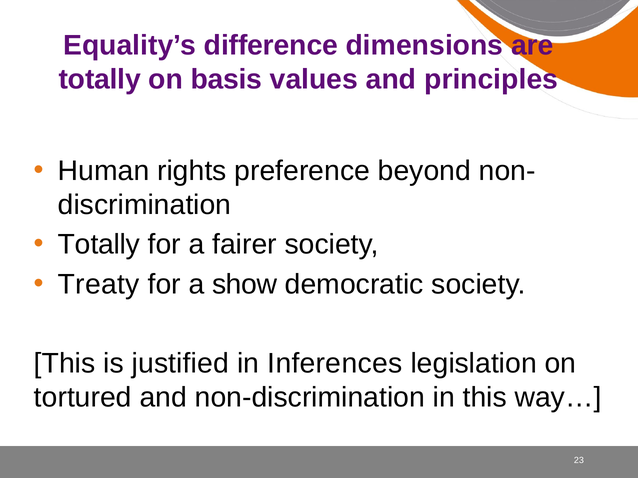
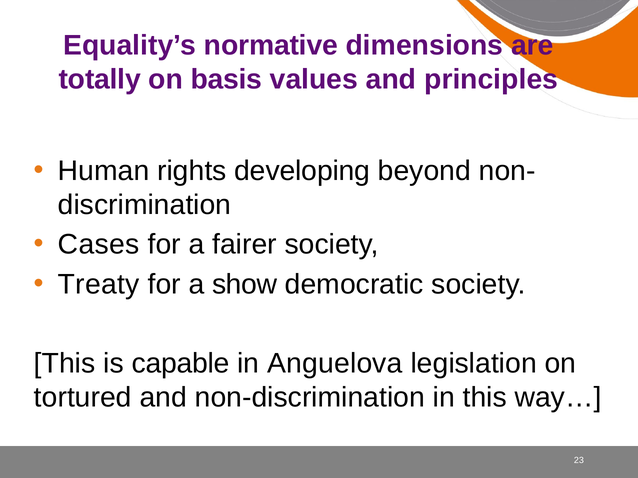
difference: difference -> normative (271, 45)
preference: preference -> developing (302, 171)
Totally: Totally -> Cases (99, 245)
justified: justified -> capable (181, 364)
Inferences: Inferences -> Anguelova (335, 364)
